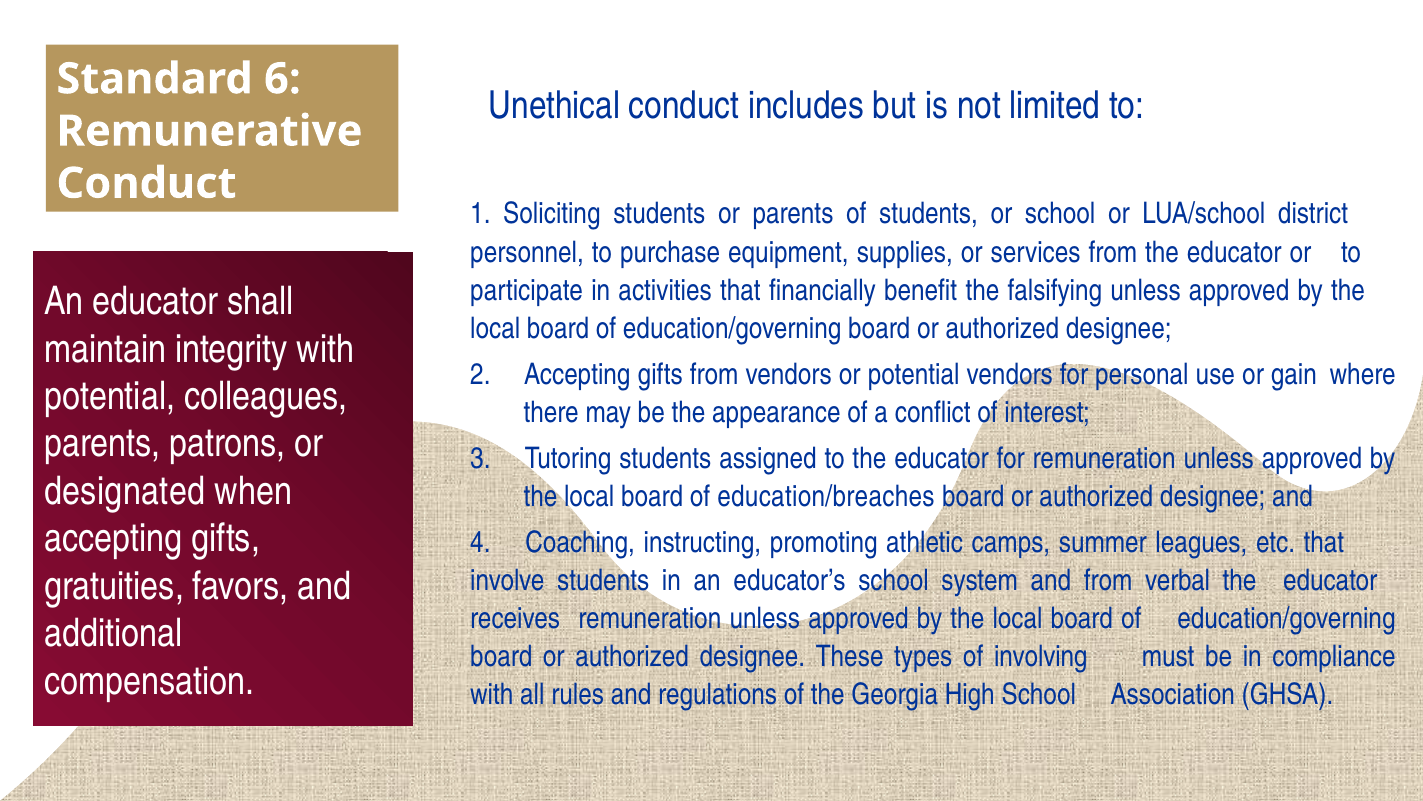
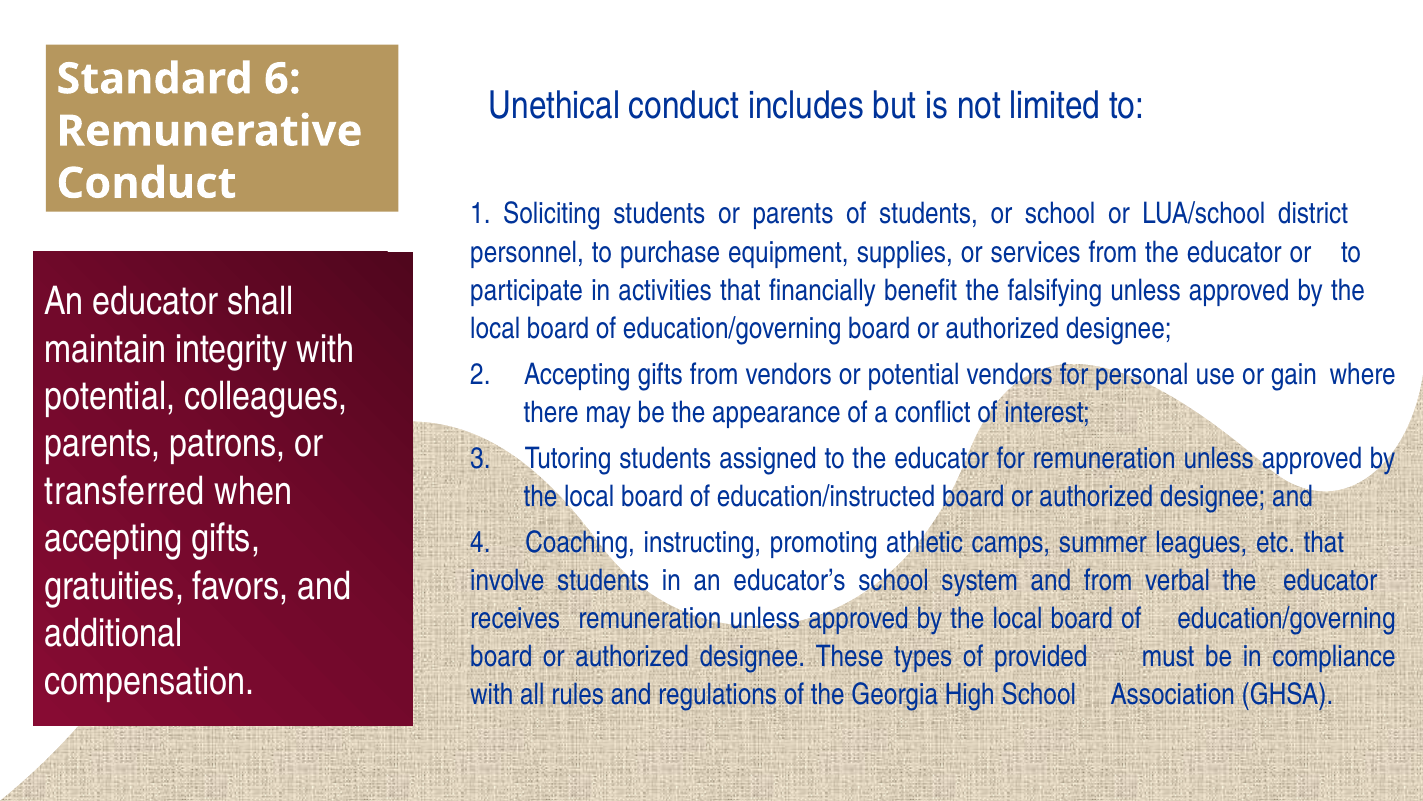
designated: designated -> transferred (125, 491)
education/breaches: education/breaches -> education/instructed (826, 496)
involving: involving -> provided (1041, 656)
